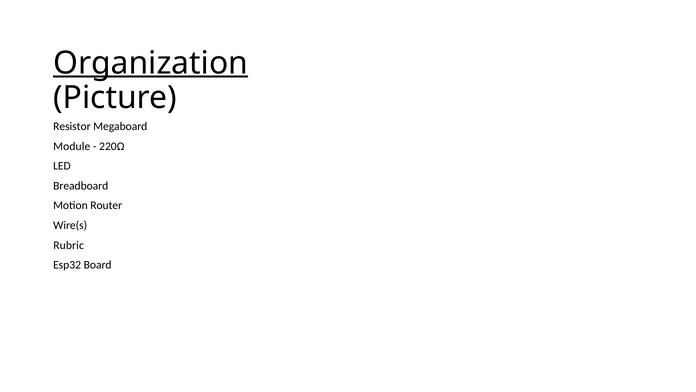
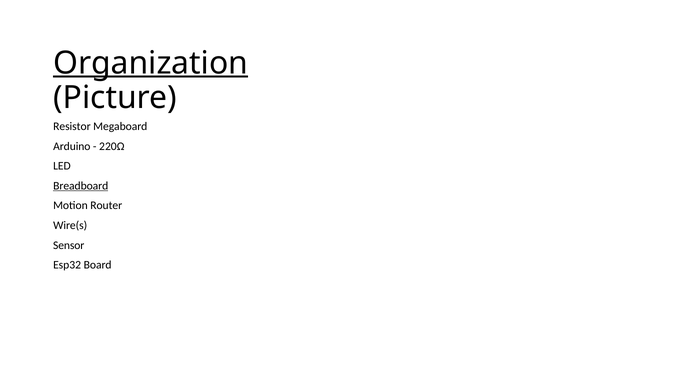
Module: Module -> Arduino (72, 146)
Breadboard underline: none -> present (81, 186)
Rubric: Rubric -> Sensor (69, 245)
